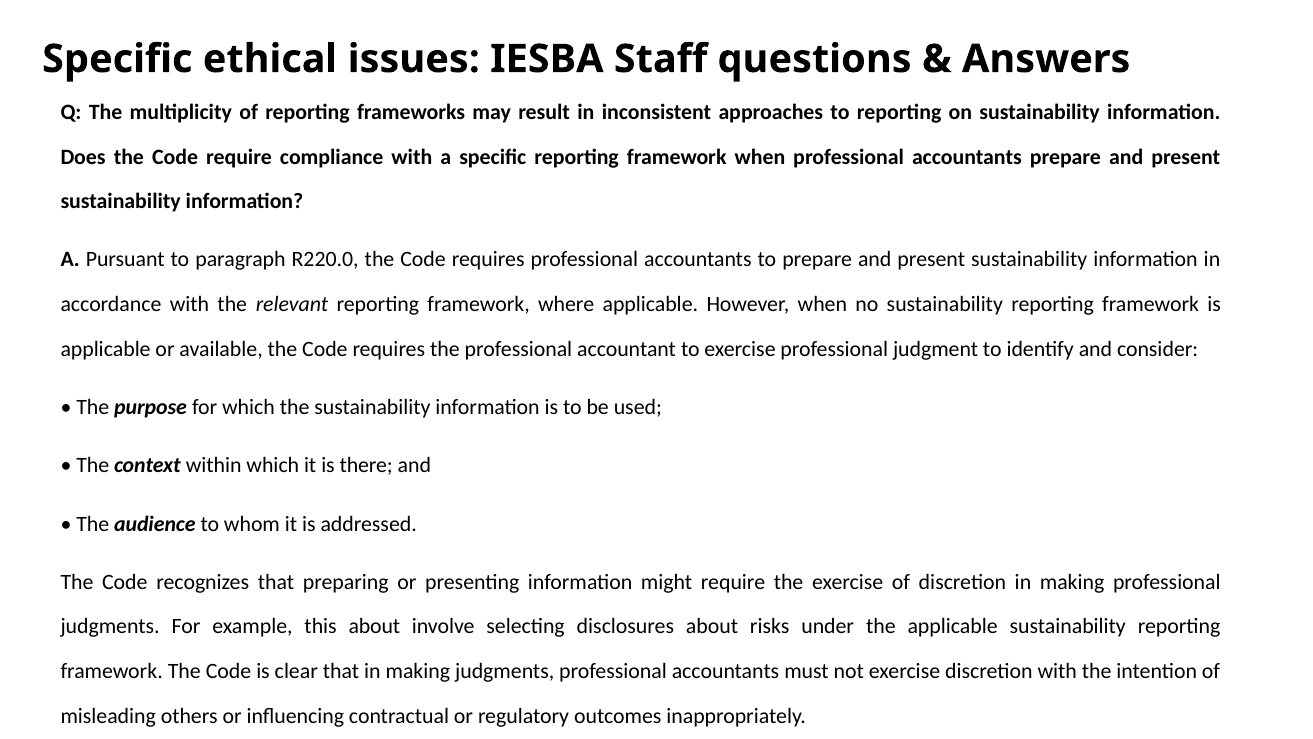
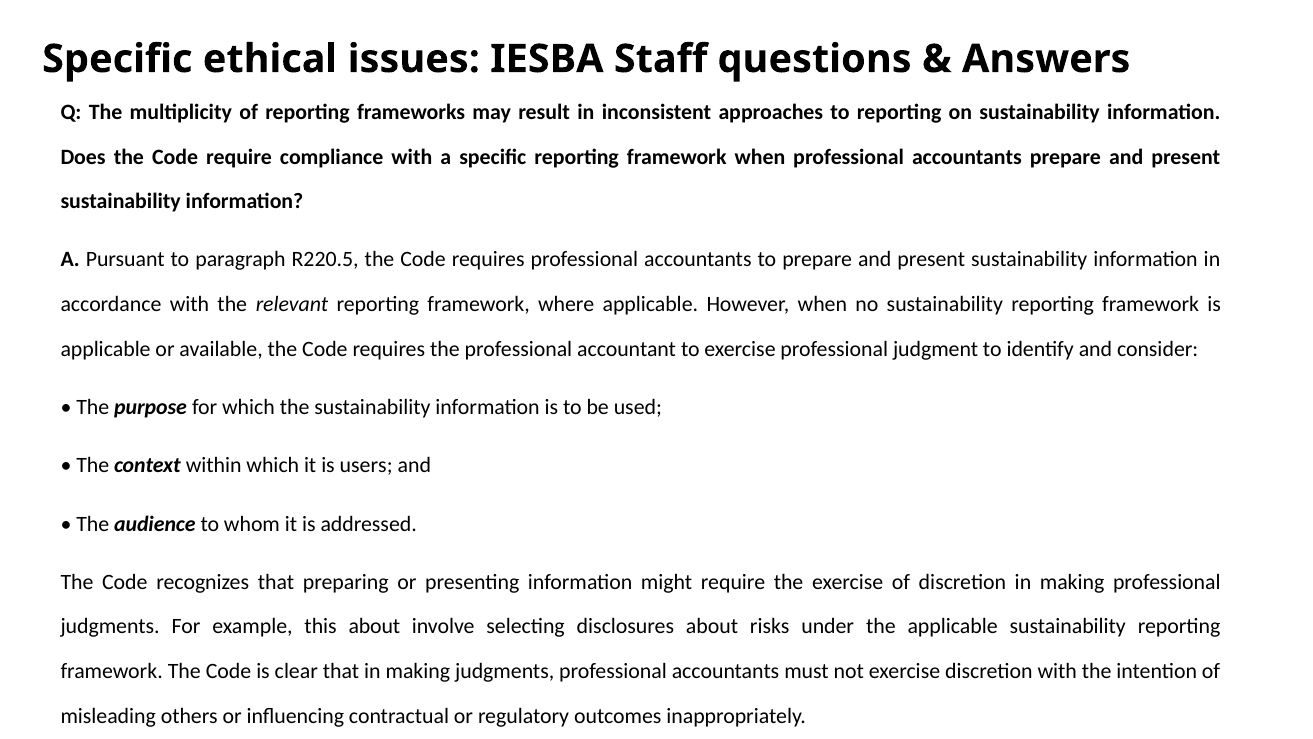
R220.0: R220.0 -> R220.5 (325, 260)
there: there -> users (366, 465)
